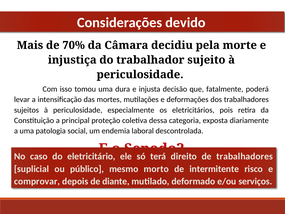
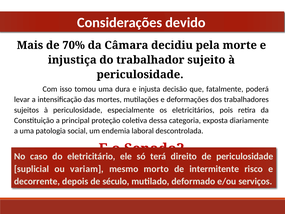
de trabalhadores: trabalhadores -> periculosidade (245, 156)
público: público -> variam (87, 169)
comprovar: comprovar -> decorrente (37, 181)
diante: diante -> século (116, 181)
